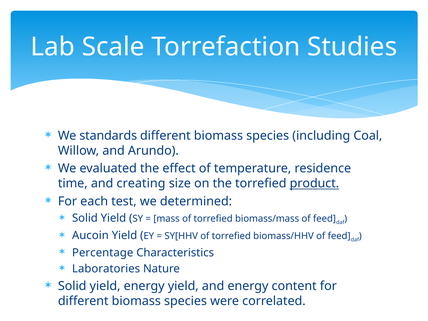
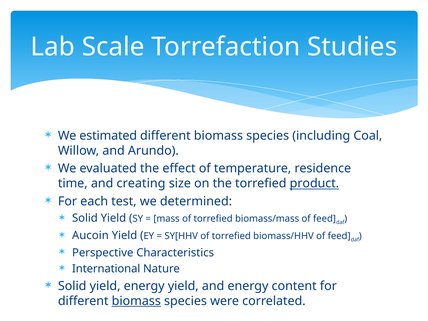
standards: standards -> estimated (108, 136)
Percentage: Percentage -> Perspective (103, 253)
Laboratories: Laboratories -> International (106, 269)
biomass underline: none -> present (136, 301)
